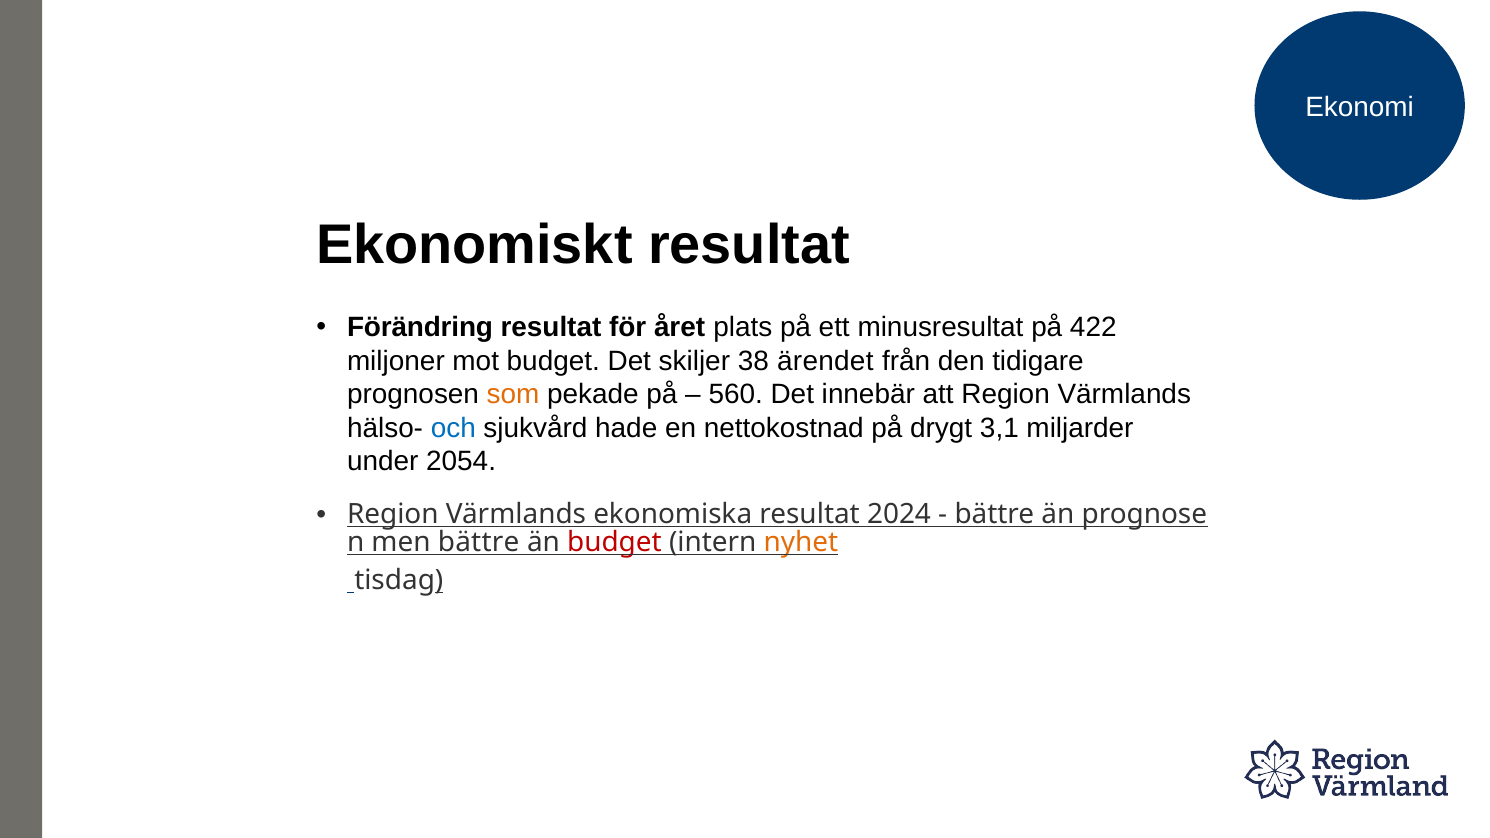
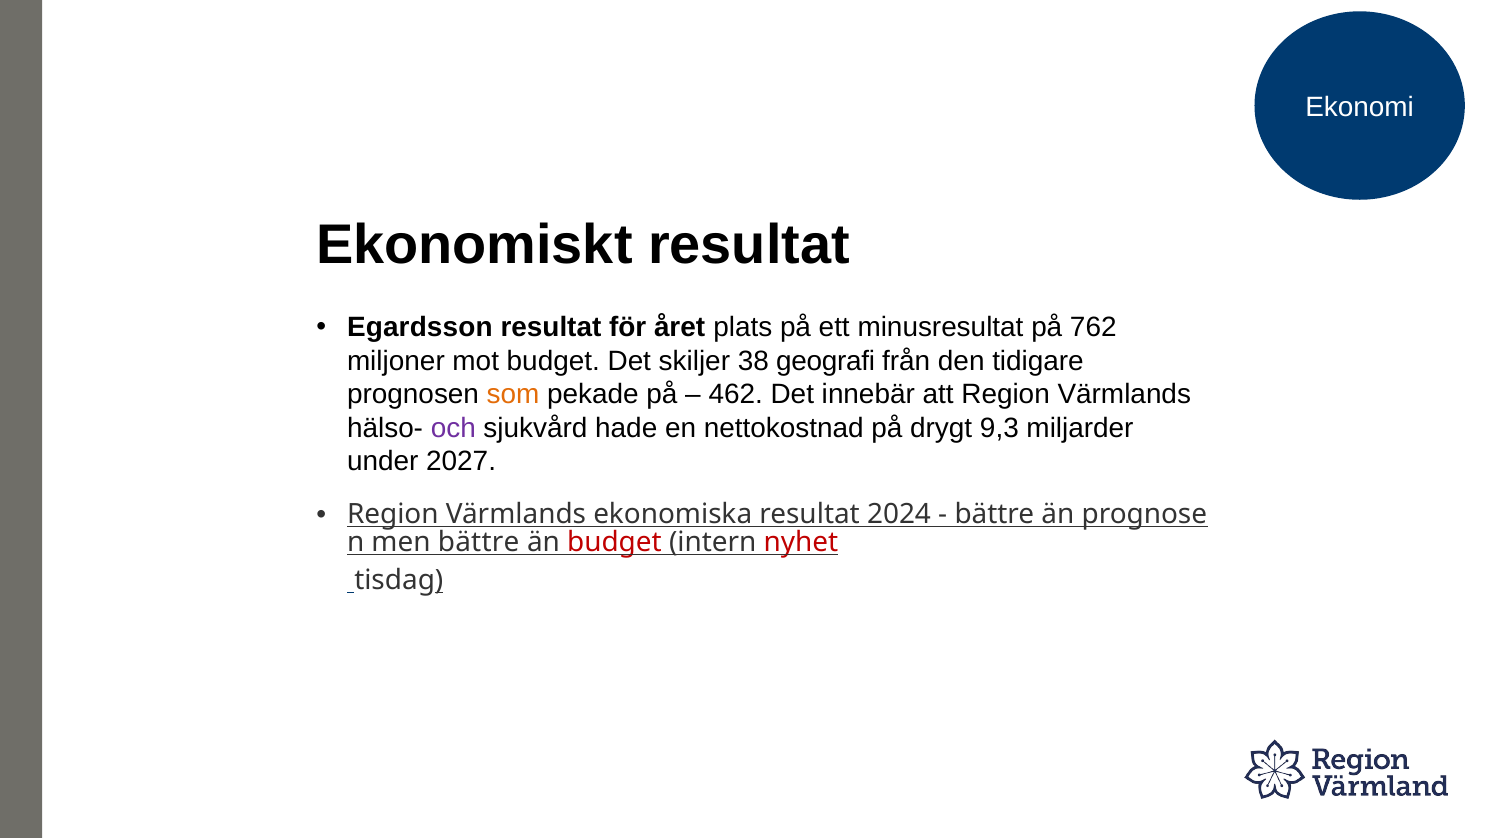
Förändring: Förändring -> Egardsson (420, 328)
422: 422 -> 762 (1093, 328)
ärendet: ärendet -> geografi (826, 361)
560: 560 -> 462 (736, 395)
och colour: blue -> purple (453, 428)
3,1: 3,1 -> 9,3 (999, 428)
2054: 2054 -> 2027 (461, 462)
nyhet colour: orange -> red (801, 542)
